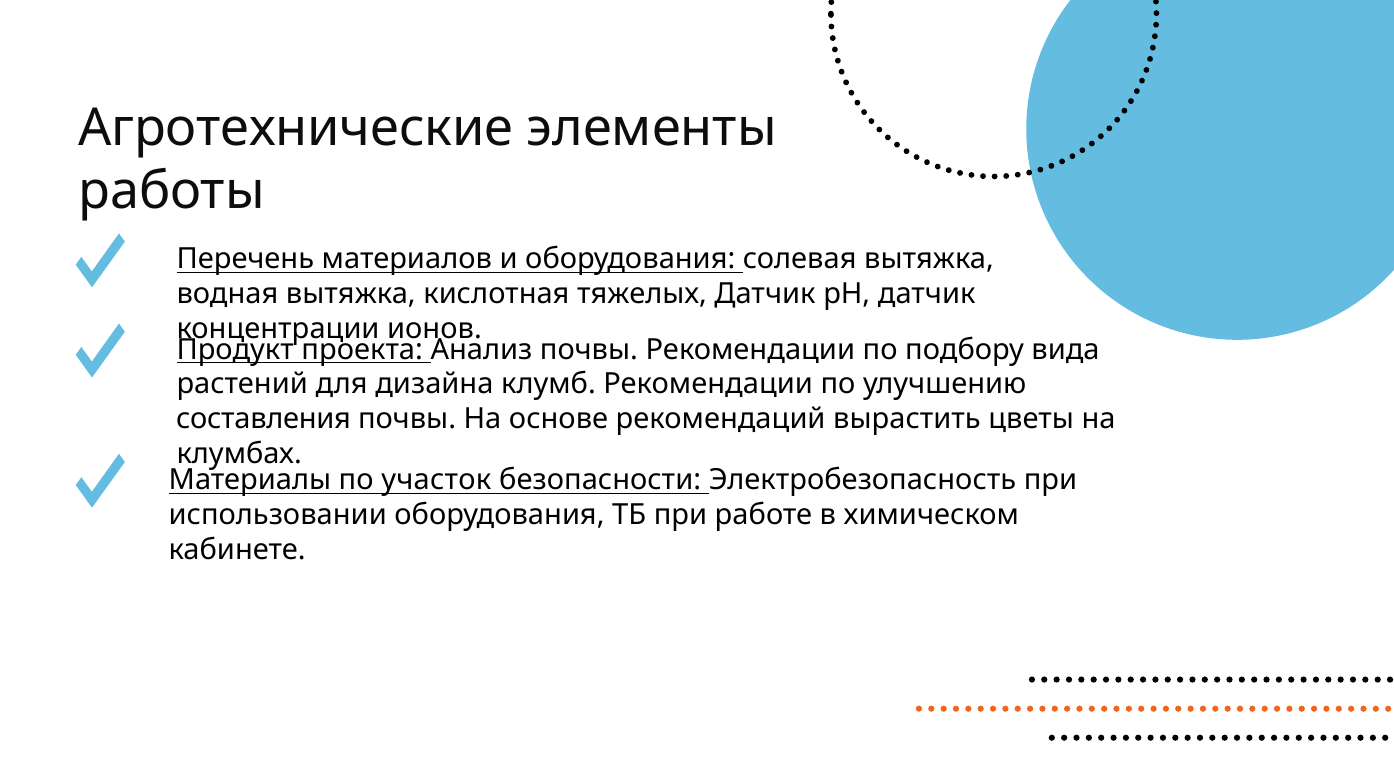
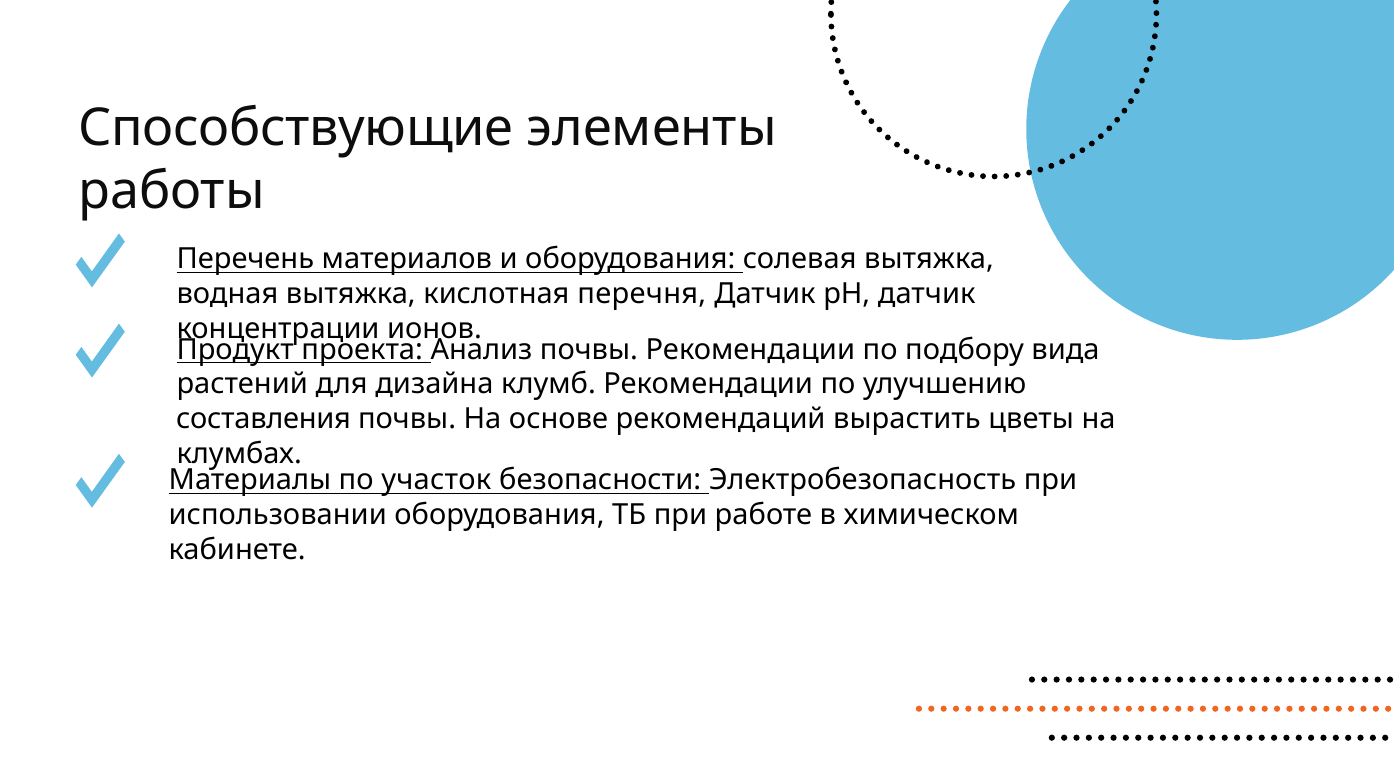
Агротехнические: Агротехнические -> Способствующие (296, 128)
тяжелых: тяжелых -> перечня (642, 294)
